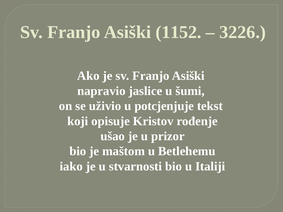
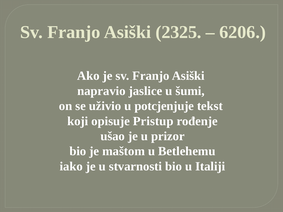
1152: 1152 -> 2325 (179, 32)
3226: 3226 -> 6206 (243, 32)
Kristov: Kristov -> Pristup (153, 121)
